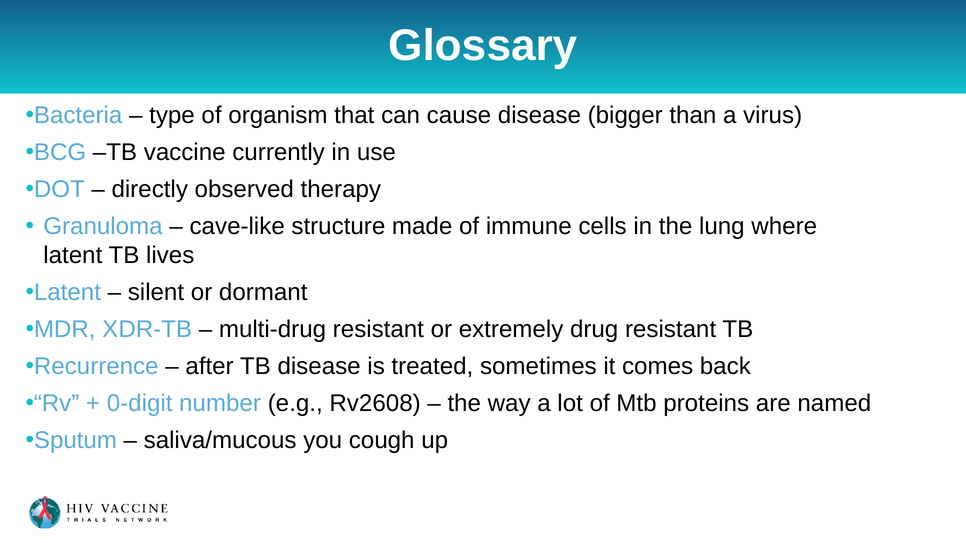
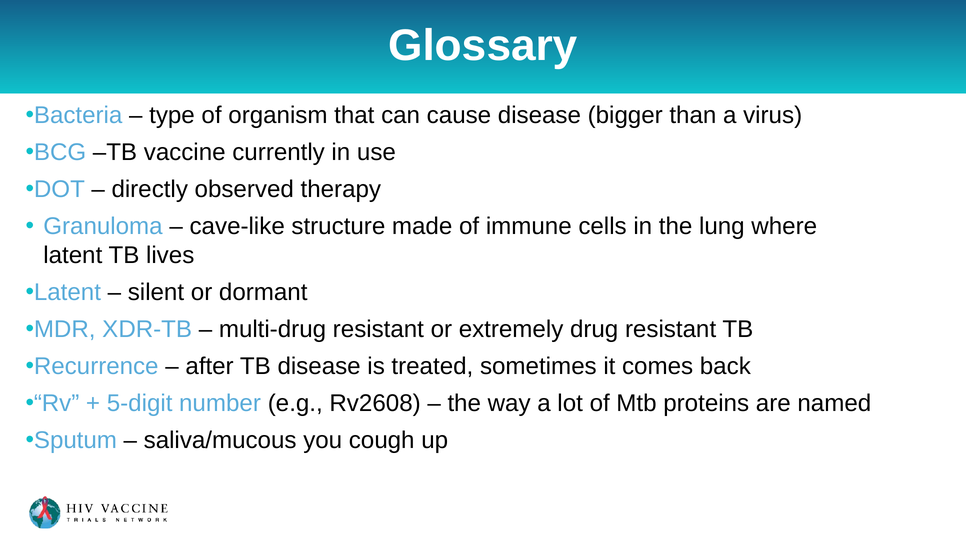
0-digit: 0-digit -> 5-digit (140, 404)
